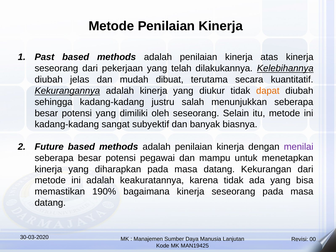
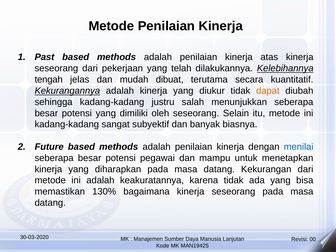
diubah: diubah -> tengah (49, 80)
menilai colour: purple -> blue (299, 147)
190%: 190% -> 130% (104, 192)
